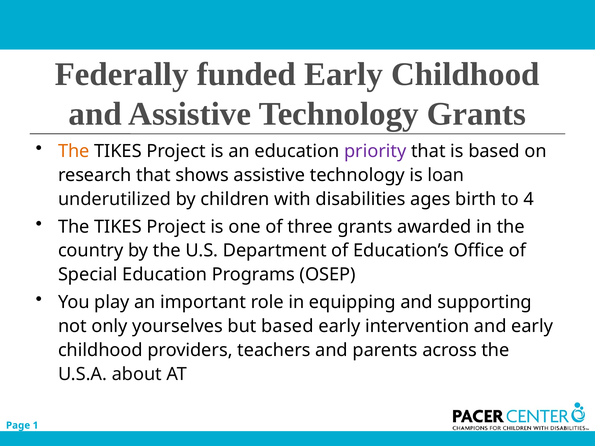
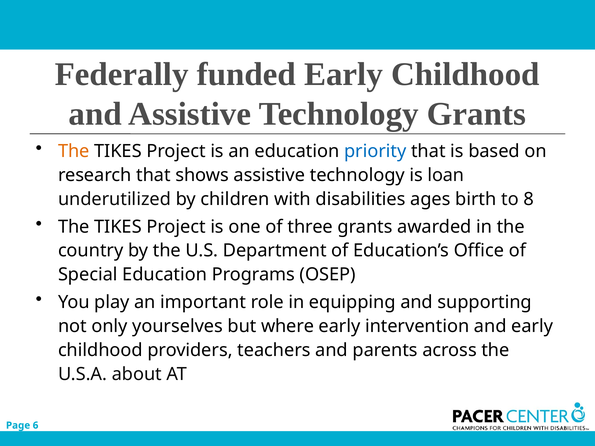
priority colour: purple -> blue (375, 151)
4: 4 -> 8 (529, 199)
but based: based -> where (288, 326)
1: 1 -> 6 (36, 426)
